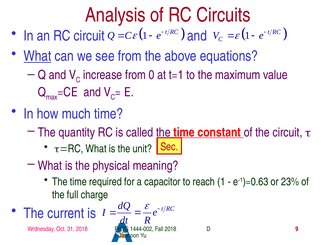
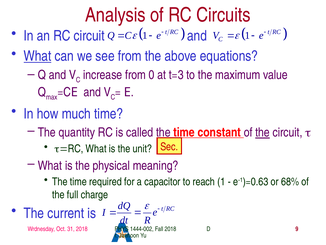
t=1: t=1 -> t=3 (176, 75)
the underline: none -> present (263, 132)
23%: 23% -> 68% (290, 181)
